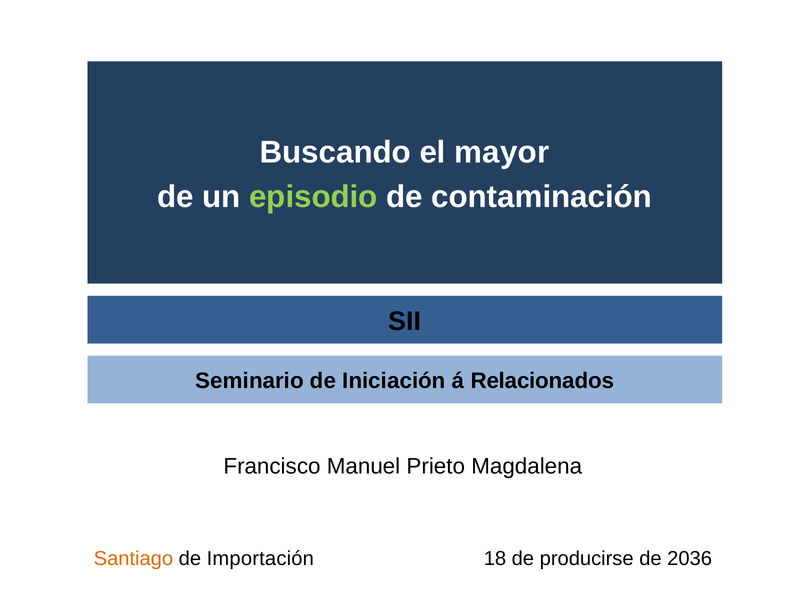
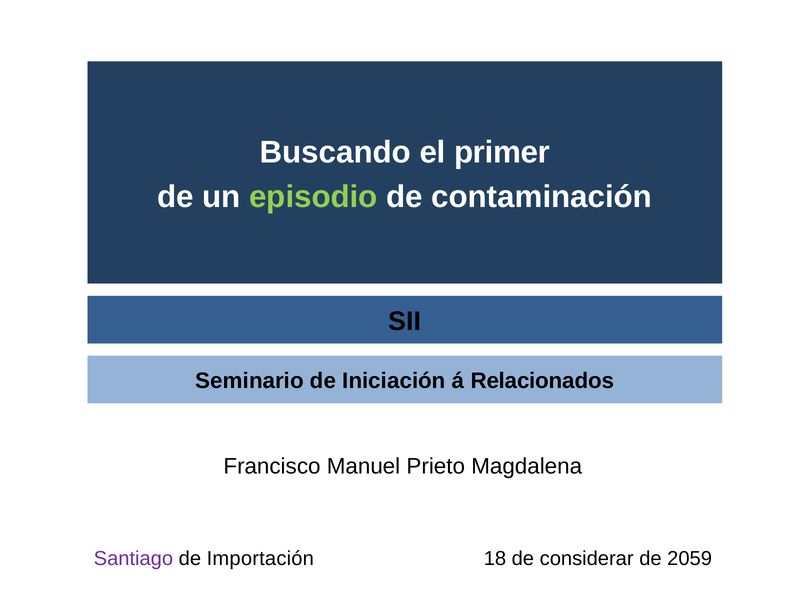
mayor: mayor -> primer (502, 152)
Santiago colour: orange -> purple (133, 558)
producirse: producirse -> considerar (587, 558)
2036: 2036 -> 2059 (690, 558)
